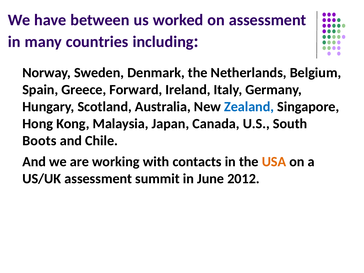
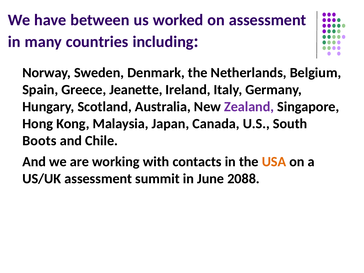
Forward: Forward -> Jeanette (136, 90)
Zealand colour: blue -> purple (249, 107)
2012: 2012 -> 2088 (244, 179)
